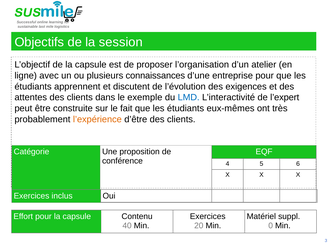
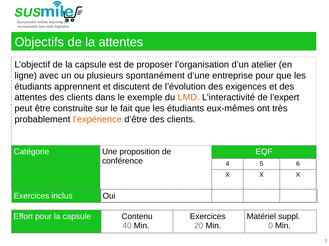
la session: session -> attentes (121, 42)
connaissances: connaissances -> spontanément (155, 76)
LMD colour: blue -> orange (189, 98)
